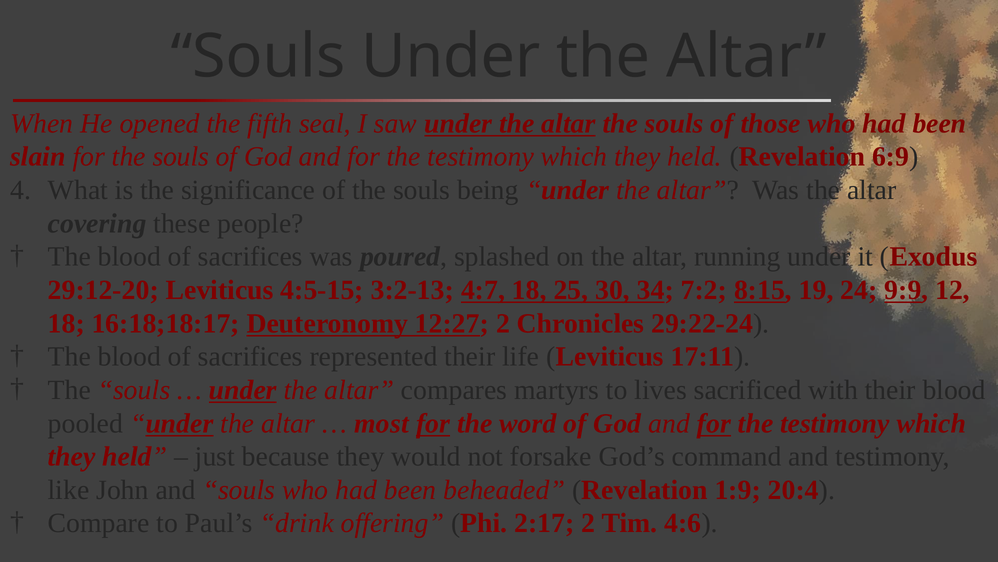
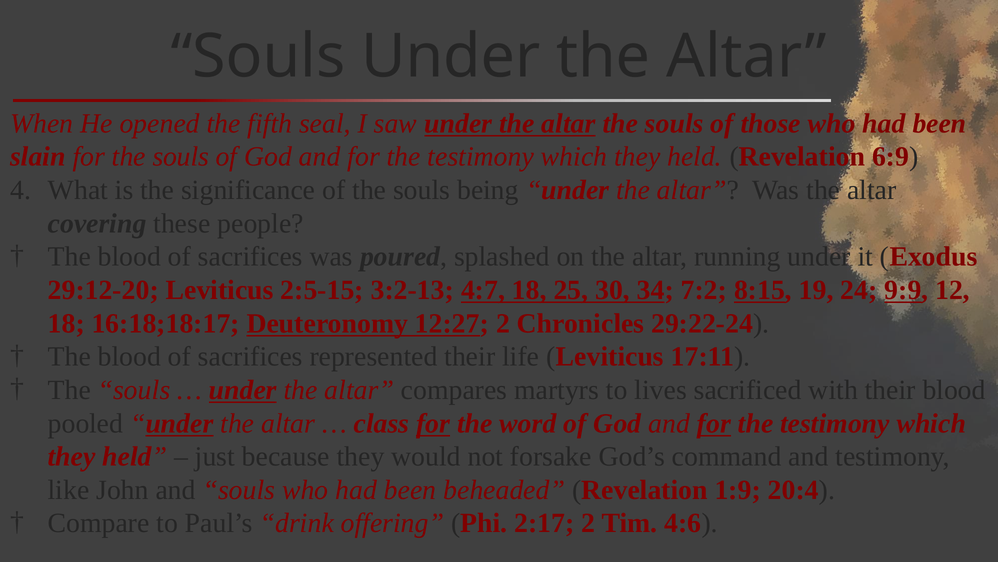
4:5-15: 4:5-15 -> 2:5-15 (322, 290)
most: most -> class (382, 423)
